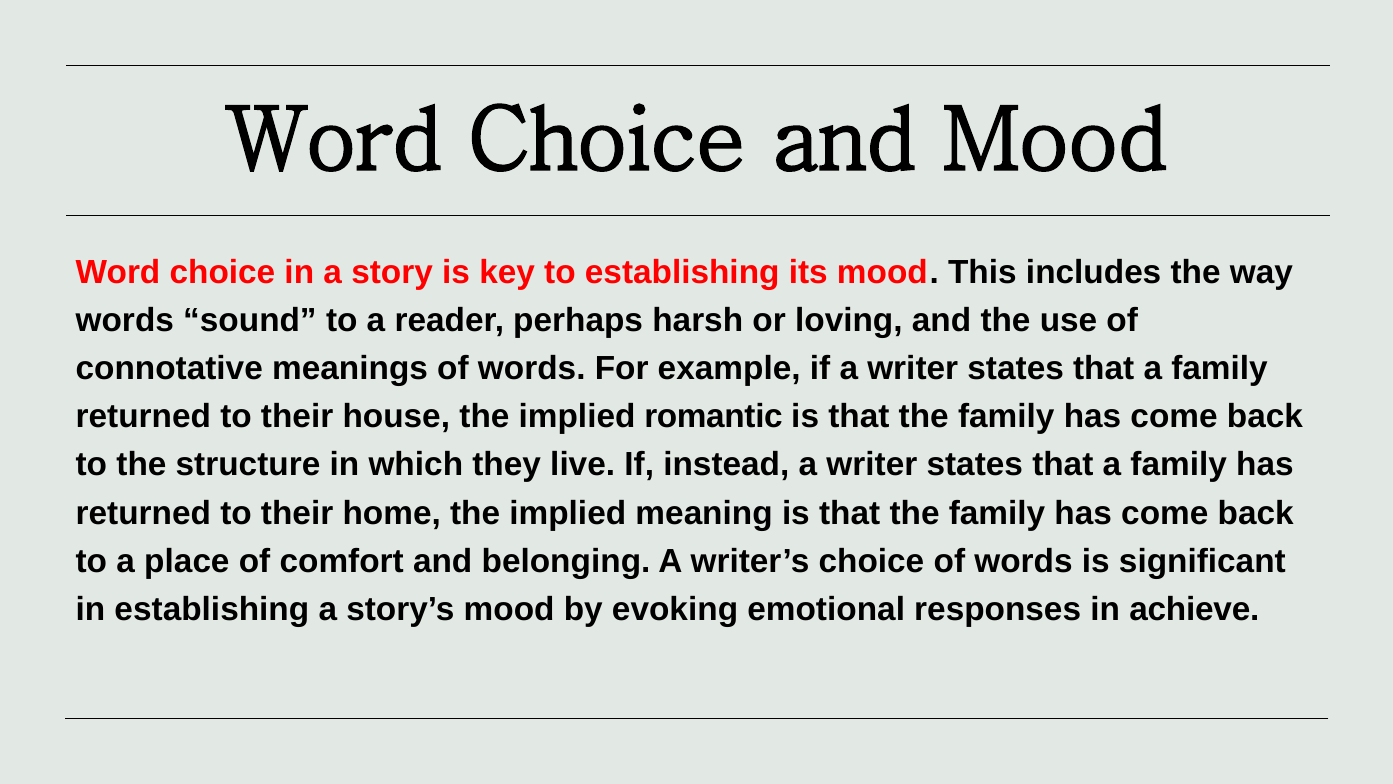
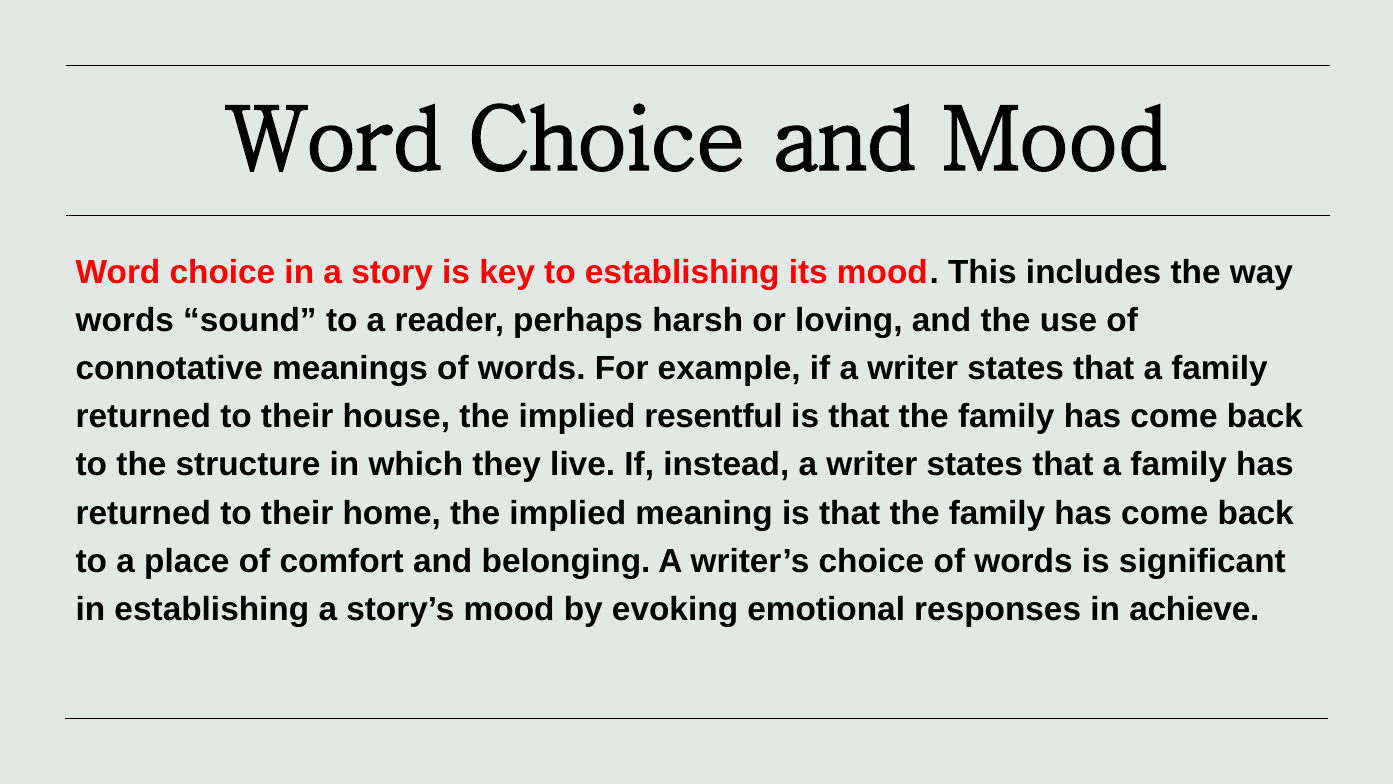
romantic: romantic -> resentful (713, 417)
